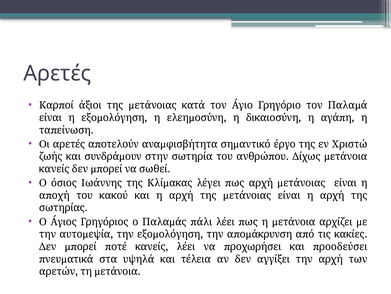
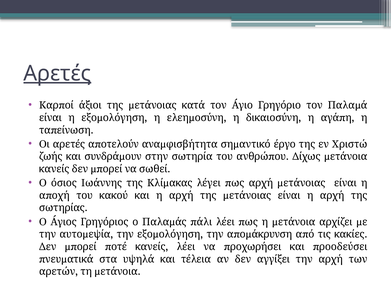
Αρετές underline: none -> present (57, 73)
